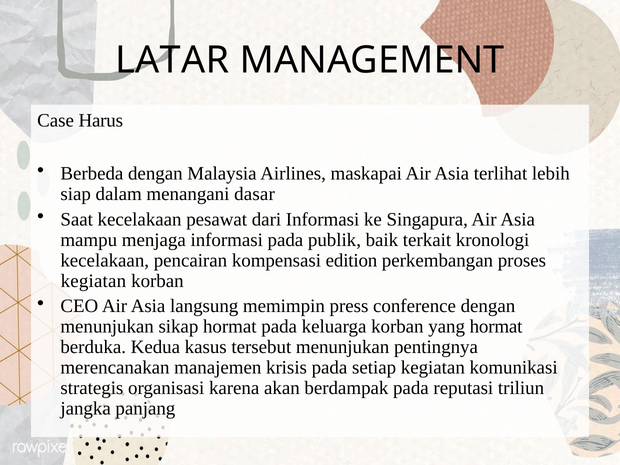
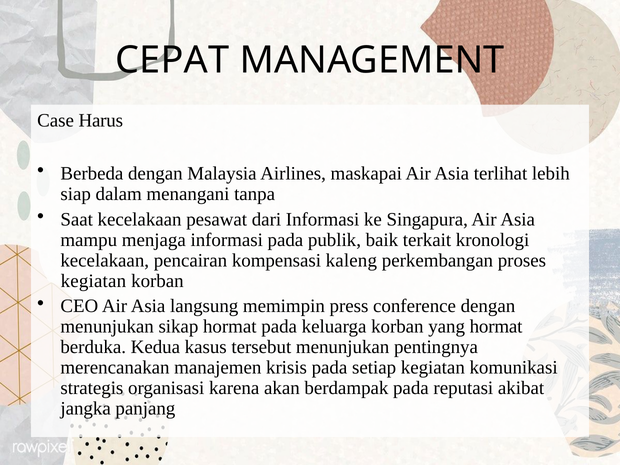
LATAR: LATAR -> CEPAT (172, 60)
dasar: dasar -> tanpa (255, 194)
edition: edition -> kaleng (351, 260)
triliun: triliun -> akibat (521, 388)
